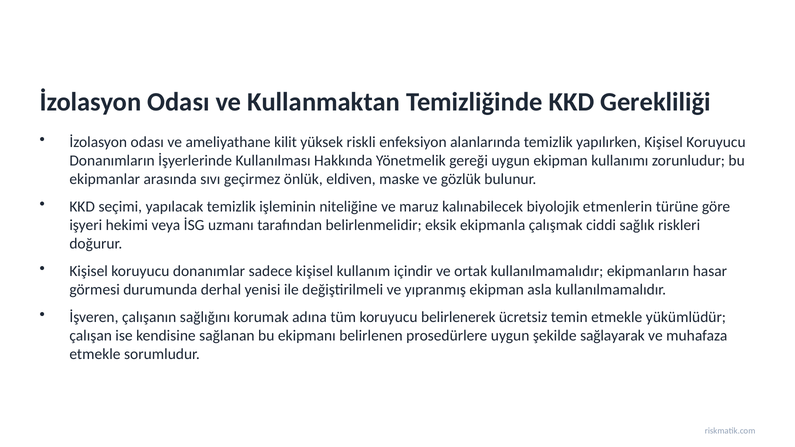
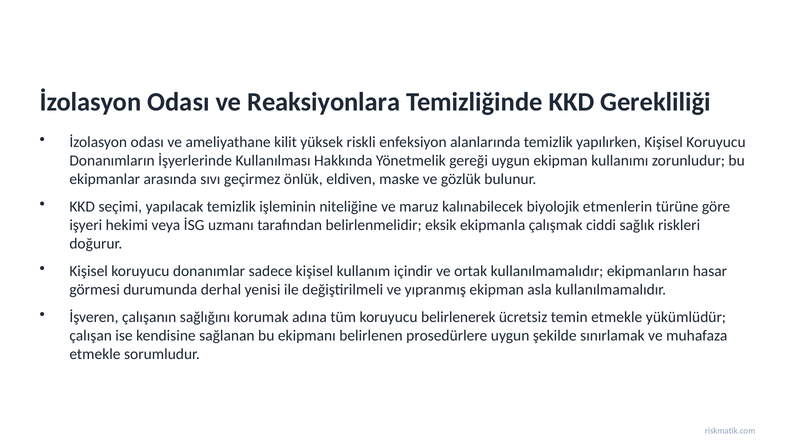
Kullanmaktan: Kullanmaktan -> Reaksiyonlara (324, 102)
sağlayarak: sağlayarak -> sınırlamak (612, 336)
